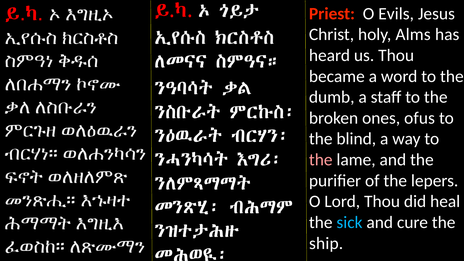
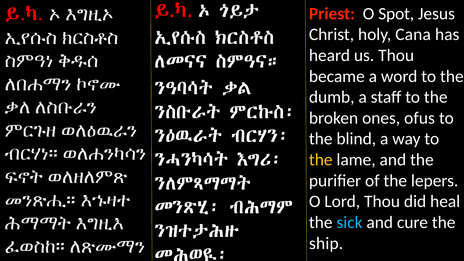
Evils: Evils -> Spot (396, 14)
Alms: Alms -> Cana (413, 35)
the colour: pink -> yellow (321, 160)
